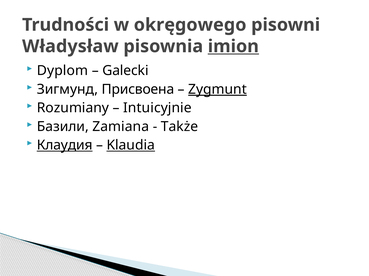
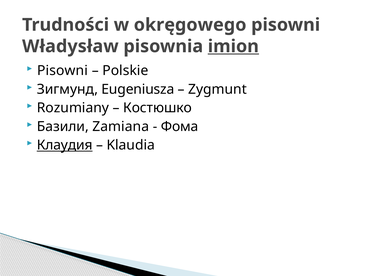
Dyplom: Dyplom -> Pisowni (62, 71)
Galecki: Galecki -> Polskie (125, 71)
Присвоена: Присвоена -> Eugeniusza (138, 90)
Zygmunt underline: present -> none (217, 90)
Intuicyjnie: Intuicyjnie -> Костюшко (158, 108)
Także: Także -> Фома (180, 127)
Klaudia underline: present -> none (131, 146)
